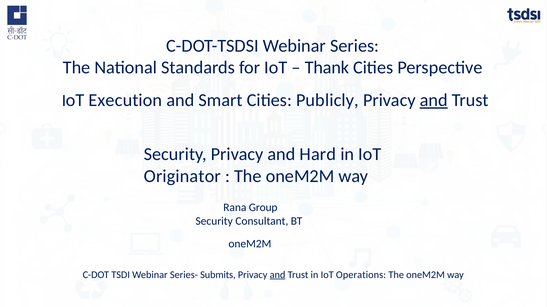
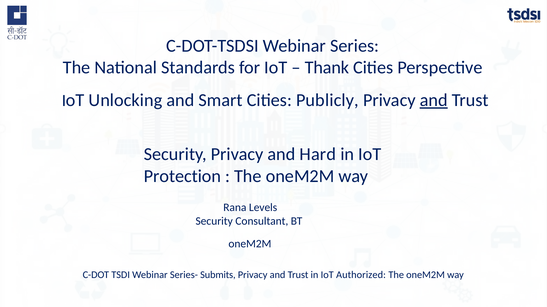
Execution: Execution -> Unlocking (125, 100)
Originator: Originator -> Protection (182, 177)
Group: Group -> Levels (263, 208)
and underline: present -> none (278, 275)
Operations: Operations -> Authorized (361, 275)
